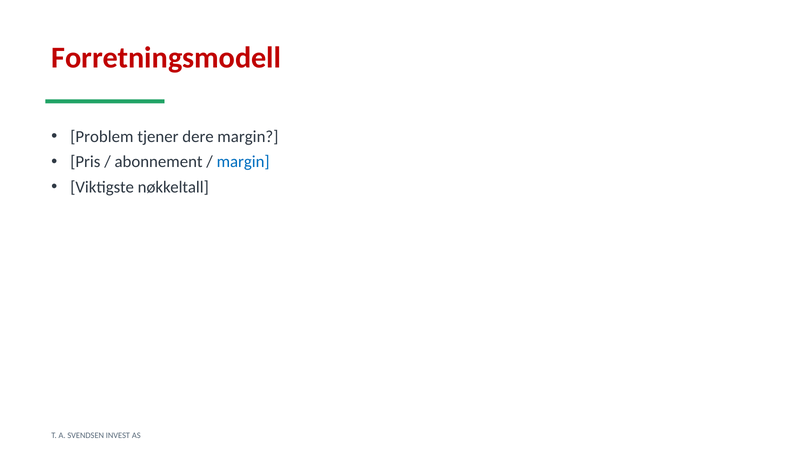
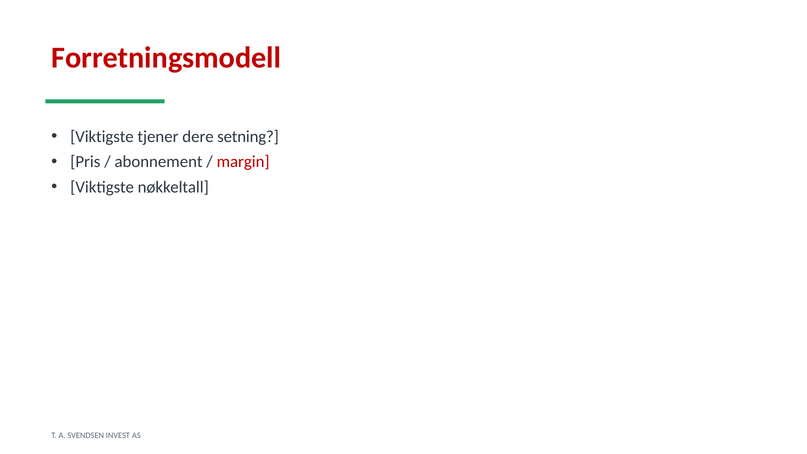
Problem: Problem -> Viktigste (102, 137)
dere margin: margin -> setning (248, 137)
margin colour: blue -> red (243, 162)
